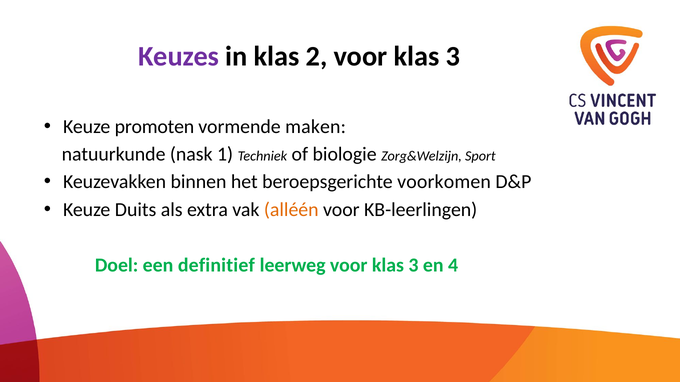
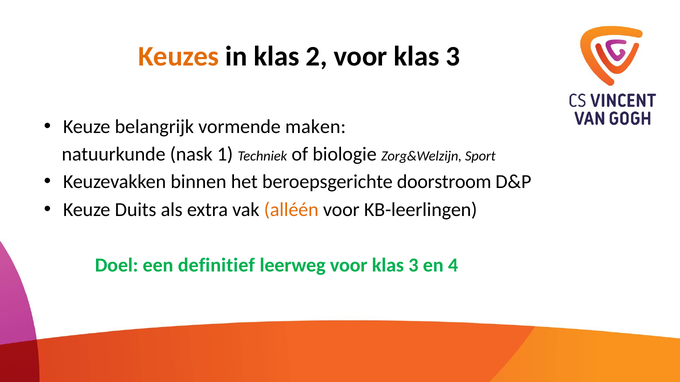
Keuzes colour: purple -> orange (179, 56)
promoten: promoten -> belangrijk (154, 127)
voorkomen: voorkomen -> doorstroom (444, 182)
